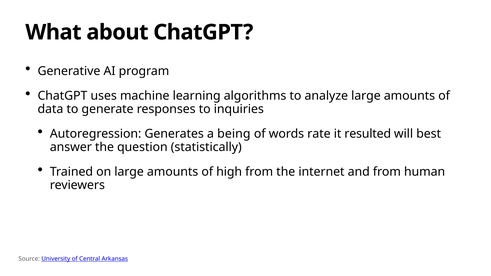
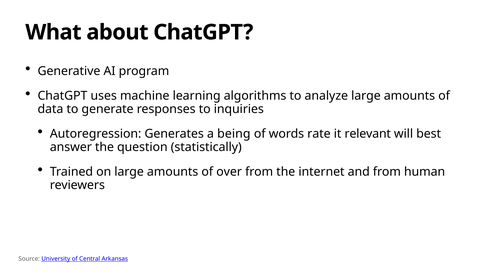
resulted: resulted -> relevant (368, 134)
high: high -> over (229, 172)
